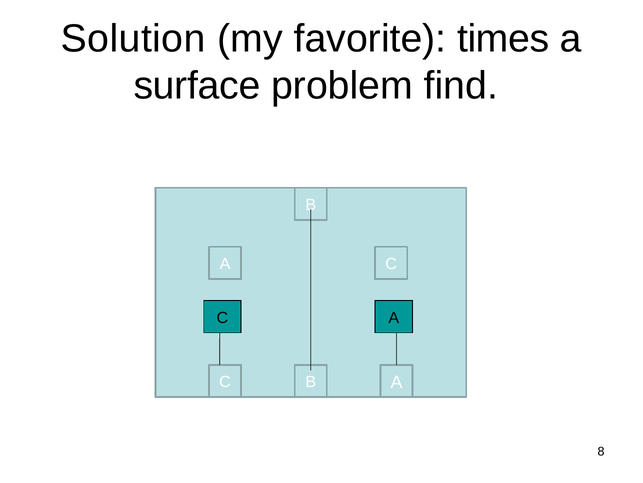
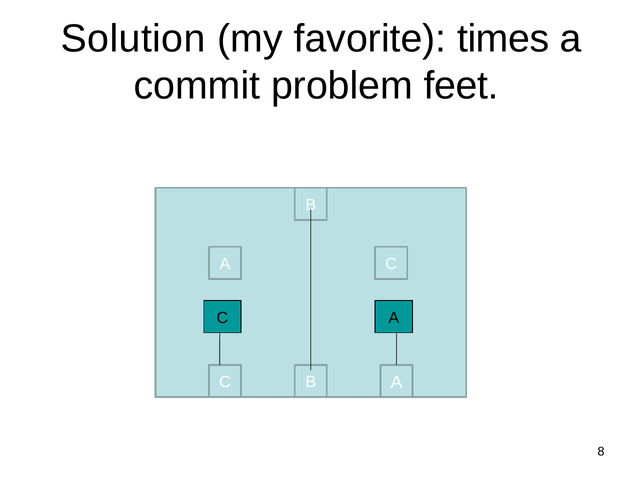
surface: surface -> commit (197, 86)
find: find -> feet (461, 86)
